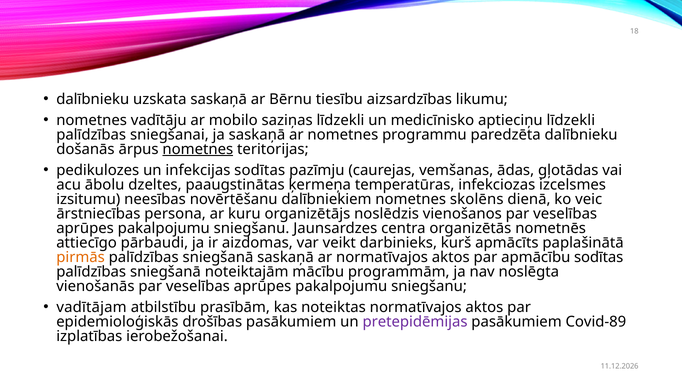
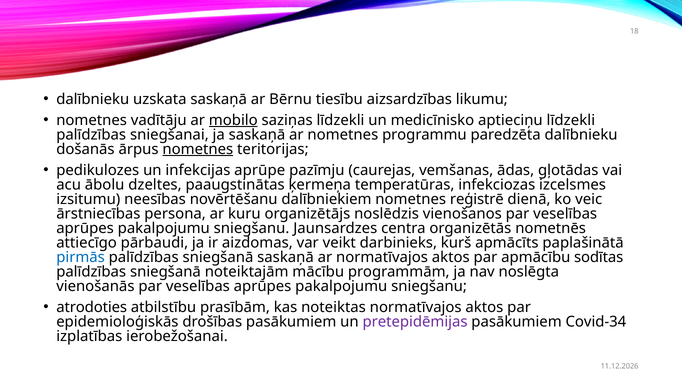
mobilo underline: none -> present (233, 120)
infekcijas sodītas: sodītas -> aprūpe (260, 170)
skolēns: skolēns -> reģistrē (477, 199)
pirmās colour: orange -> blue (81, 257)
vadītājam: vadītājam -> atrodoties (92, 307)
Covid-89: Covid-89 -> Covid-34 (596, 321)
